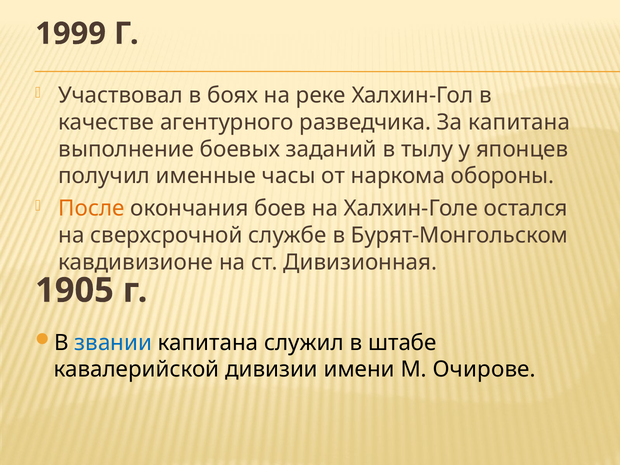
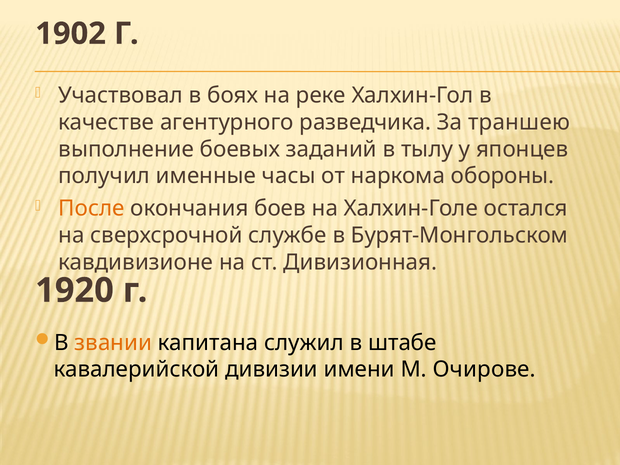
1999: 1999 -> 1902 (71, 34)
За капитана: капитана -> траншею (519, 122)
1905: 1905 -> 1920 (74, 290)
звании colour: blue -> orange (113, 343)
